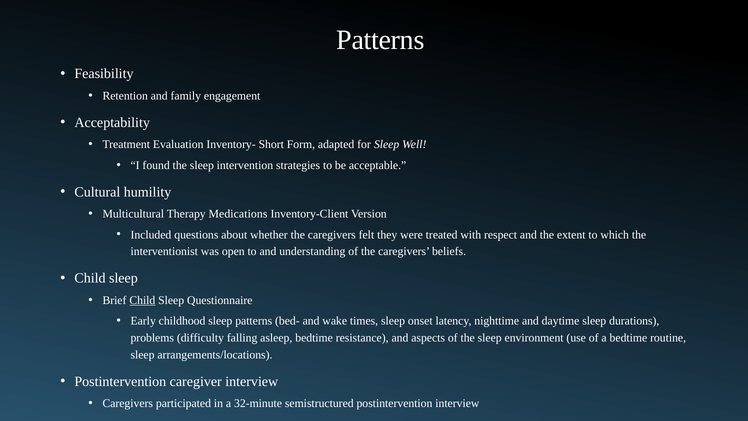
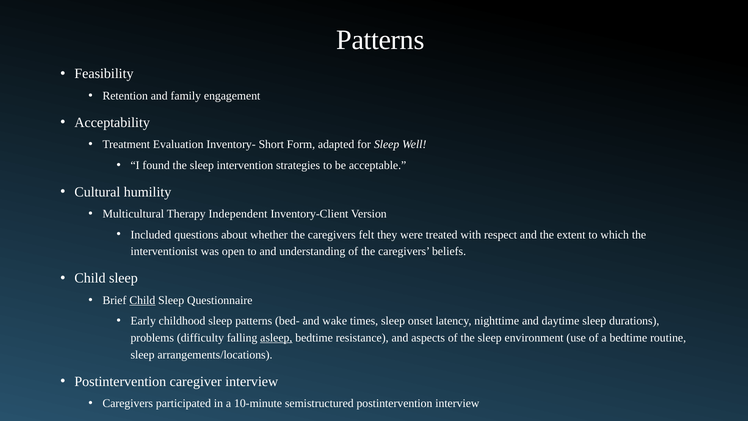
Medications: Medications -> Independent (238, 214)
asleep underline: none -> present (276, 338)
32-minute: 32-minute -> 10-minute (258, 403)
